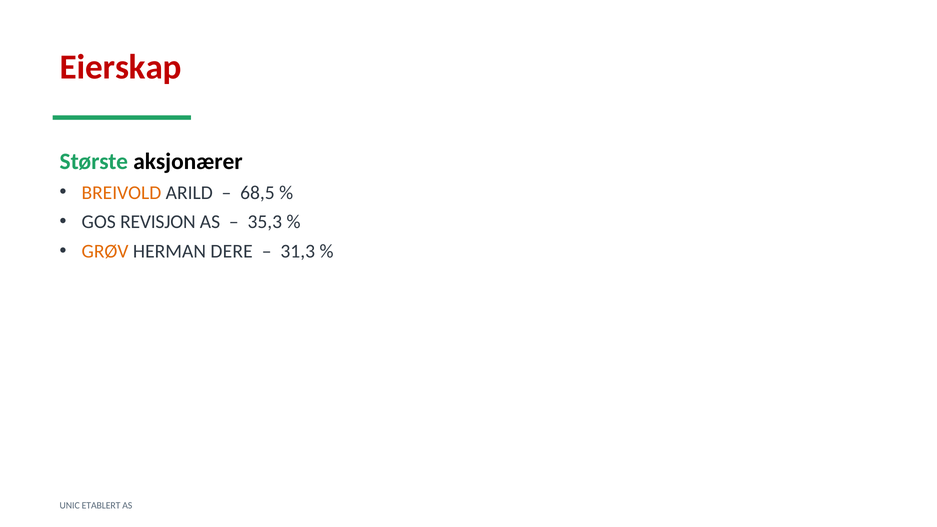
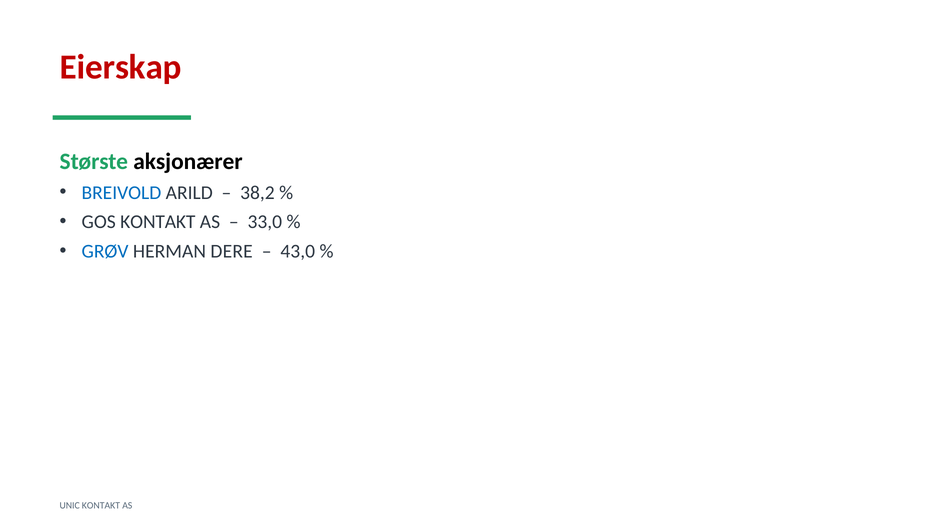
BREIVOLD colour: orange -> blue (121, 193)
68,5: 68,5 -> 38,2 (257, 193)
GOS REVISJON: REVISJON -> KONTAKT (158, 222)
35,3: 35,3 -> 33,0 (265, 222)
GRØV colour: orange -> blue (105, 251)
31,3: 31,3 -> 43,0 (298, 251)
UNIC ETABLERT: ETABLERT -> KONTAKT (101, 506)
